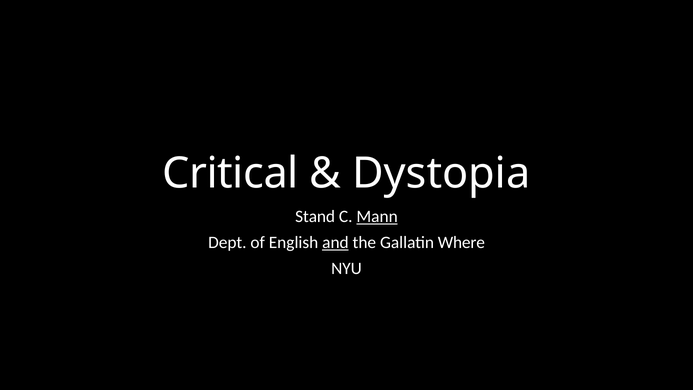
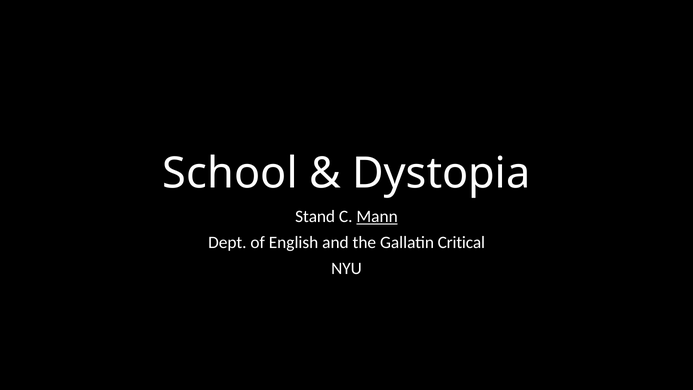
Critical: Critical -> School (230, 173)
and underline: present -> none (335, 243)
Where: Where -> Critical (461, 243)
